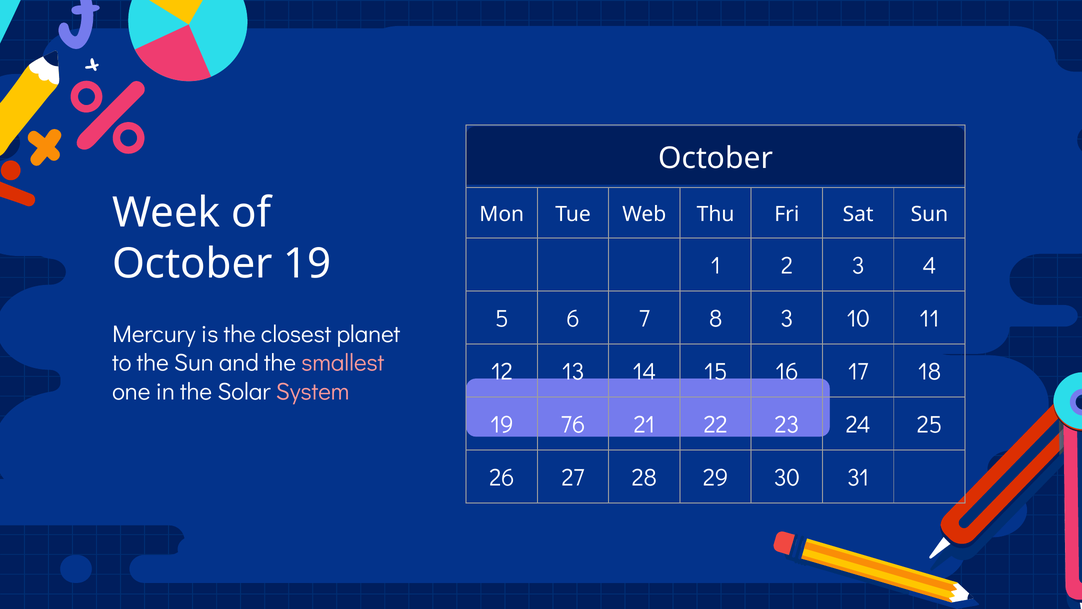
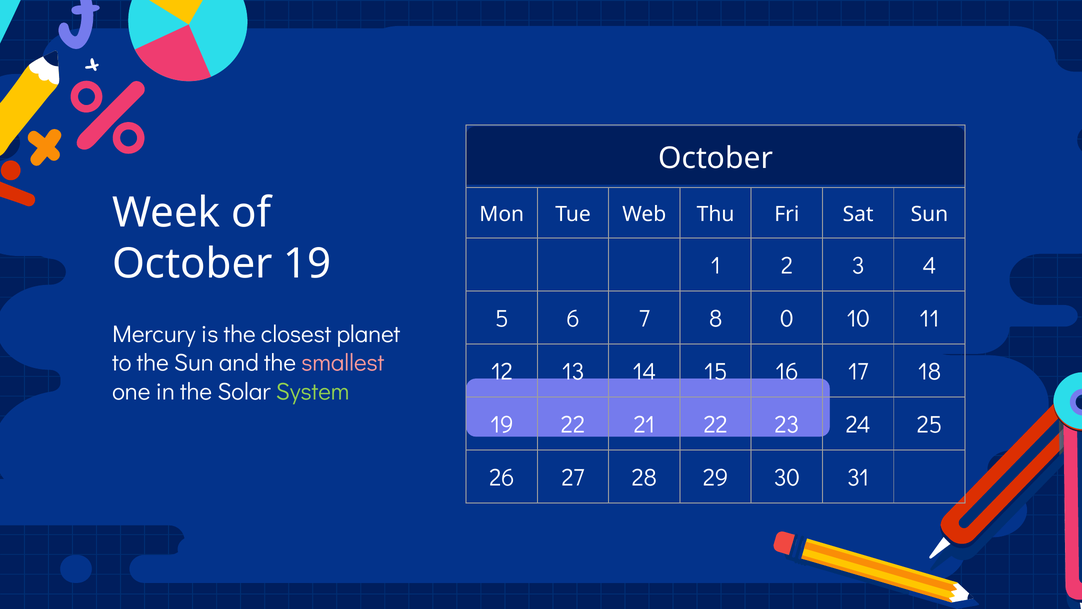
8 3: 3 -> 0 (787, 319)
System colour: pink -> light green (313, 392)
19 76: 76 -> 22 (573, 425)
